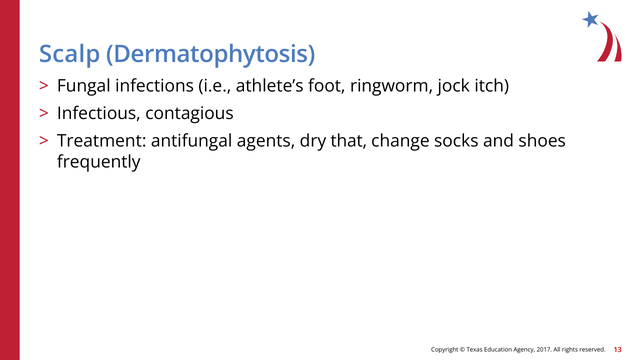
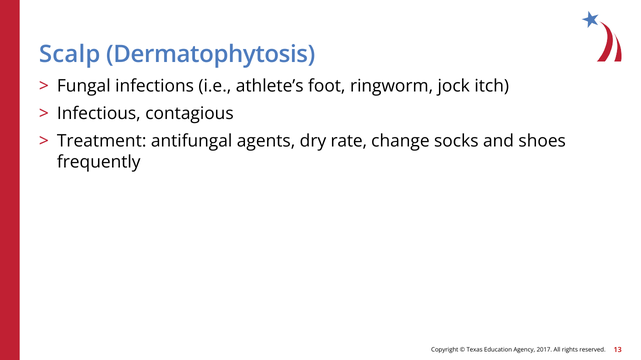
that: that -> rate (349, 141)
